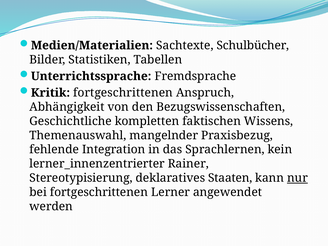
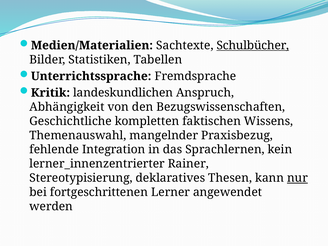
Schulbücher underline: none -> present (253, 45)
Kritik fortgeschrittenen: fortgeschrittenen -> landeskundlichen (123, 93)
Staaten: Staaten -> Thesen (230, 178)
